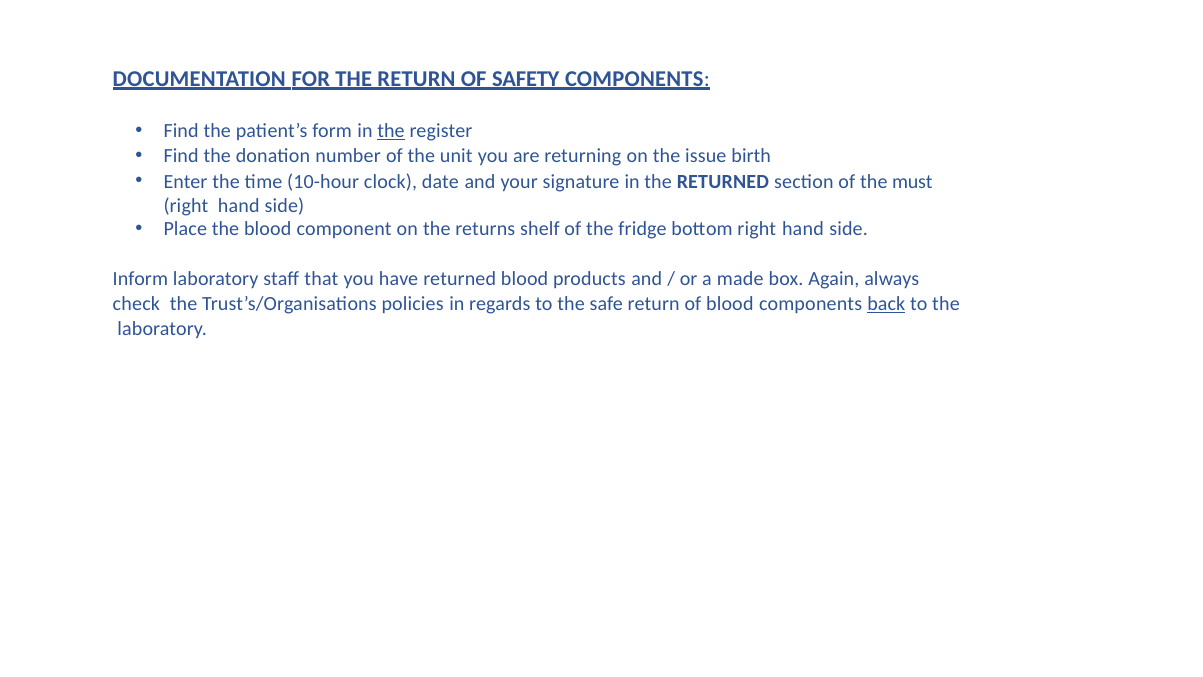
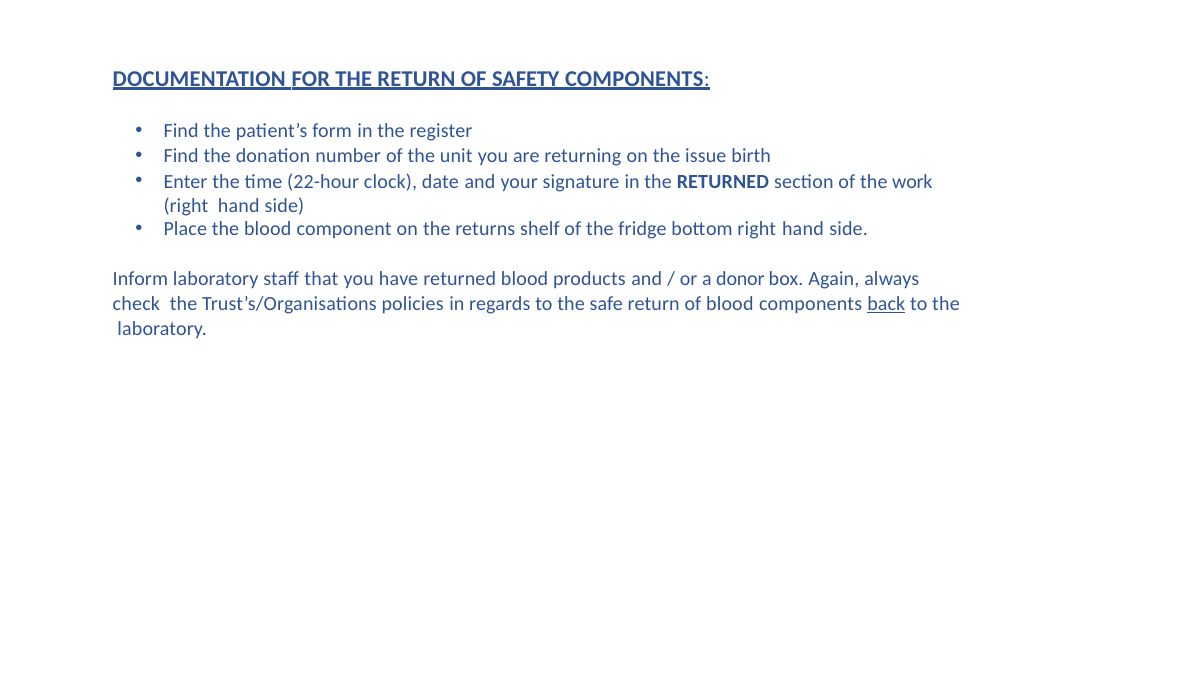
the underline: present -> none (391, 131)
10-hour: 10-hour -> 22-hour (323, 181)
must: must -> work (912, 181)
made: made -> donor (740, 279)
